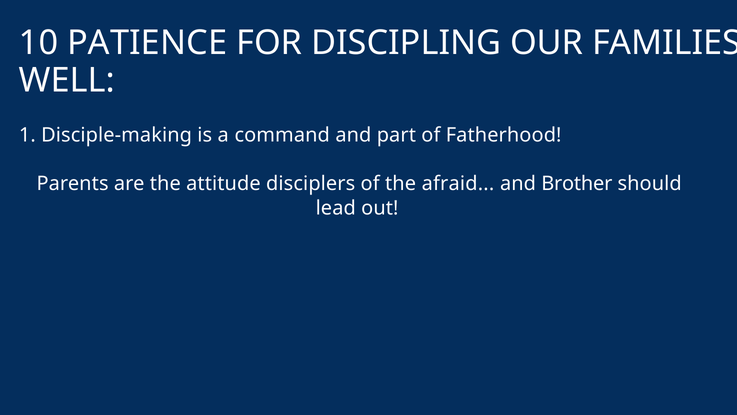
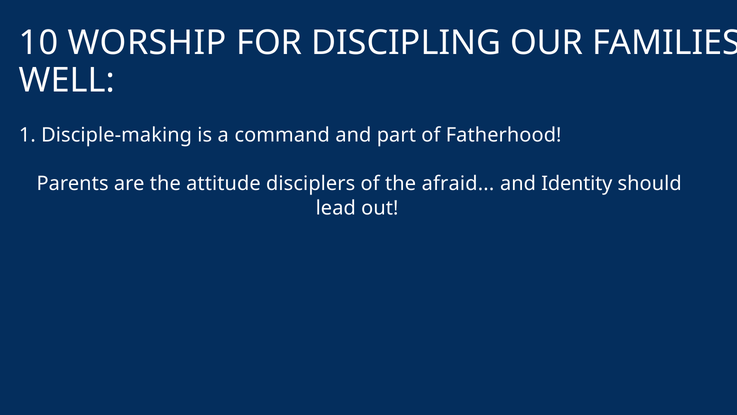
PATIENCE: PATIENCE -> WORSHIP (147, 43)
Brother: Brother -> Identity (577, 184)
